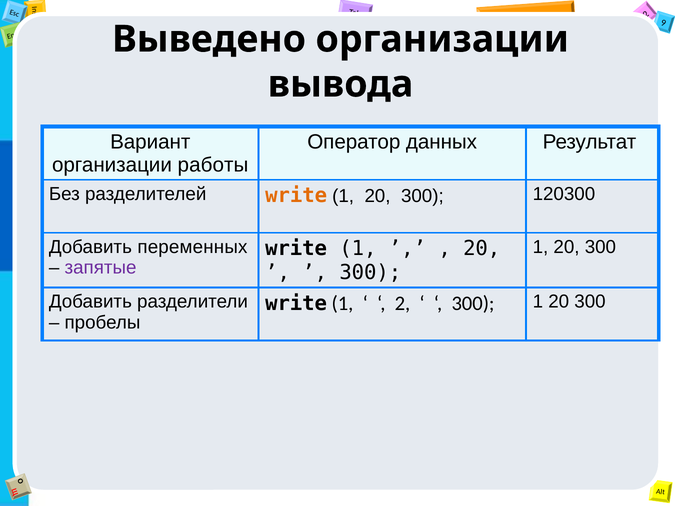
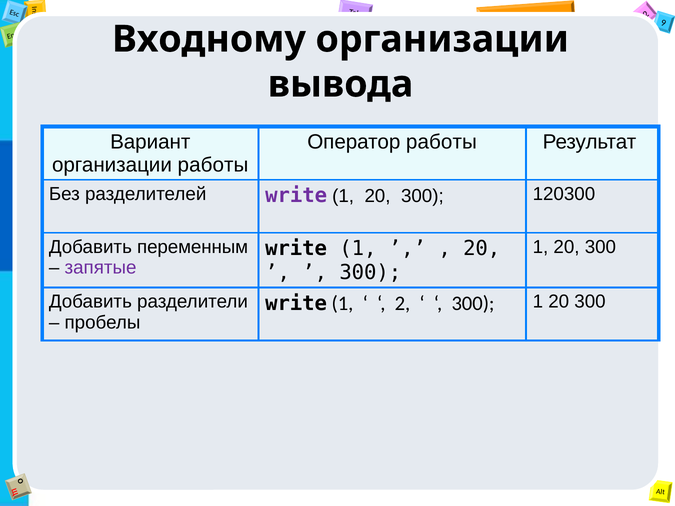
Выведено: Выведено -> Входному (209, 39)
Оператор данных: данных -> работы (441, 142)
write colour: orange -> purple (296, 195)
переменных: переменных -> переменным (193, 247)
